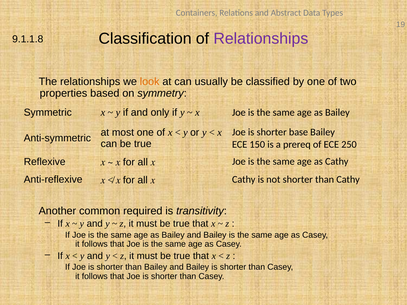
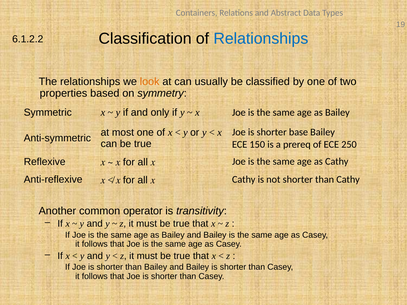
Relationships colour: purple -> blue (261, 39)
9.1.1.8: 9.1.1.8 -> 6.1.2.2 (28, 39)
required: required -> operator (143, 211)
